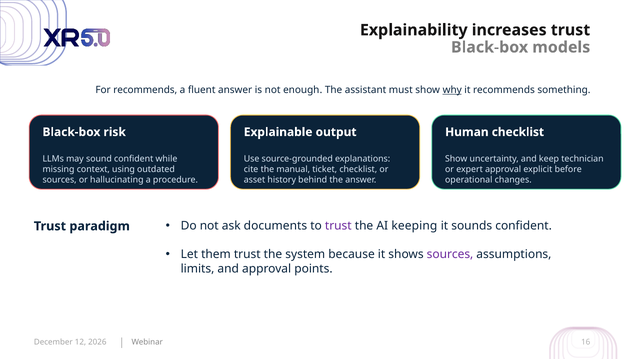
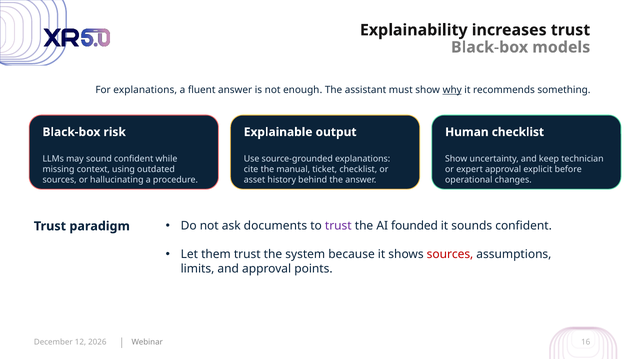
For recommends: recommends -> explanations (145, 90)
keeping: keeping -> founded (415, 226)
sources colour: purple -> red (450, 255)
